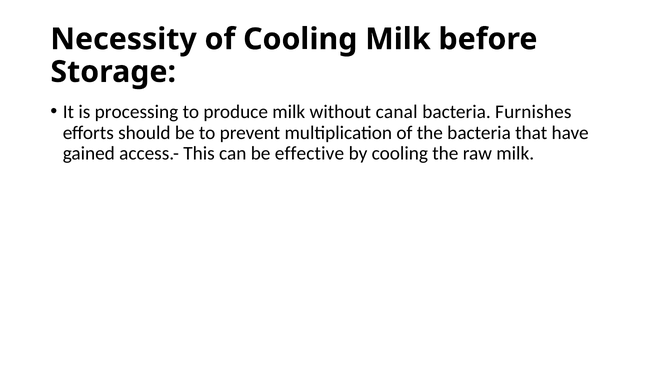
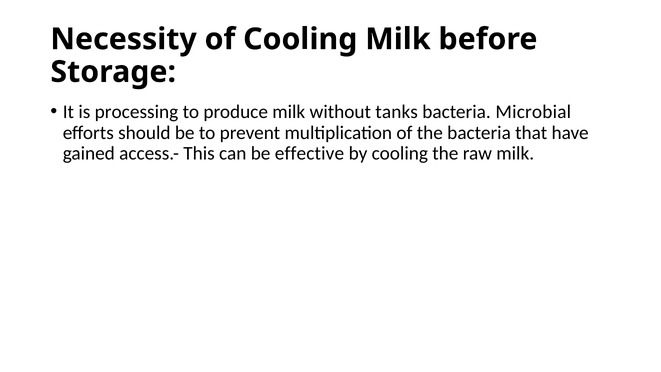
canal: canal -> tanks (397, 112)
Furnishes: Furnishes -> Microbial (533, 112)
